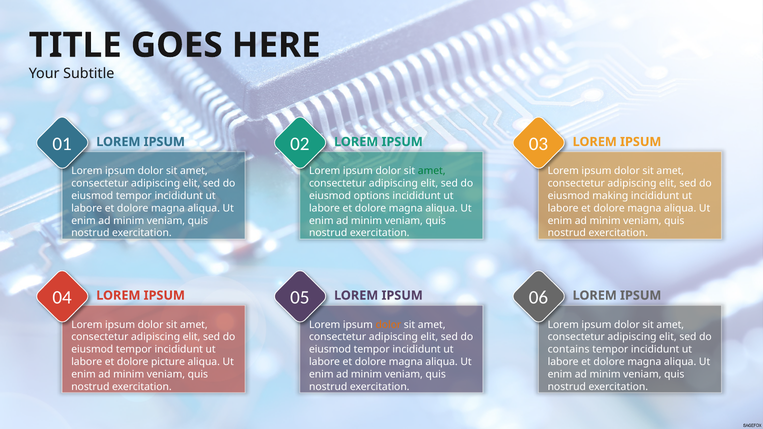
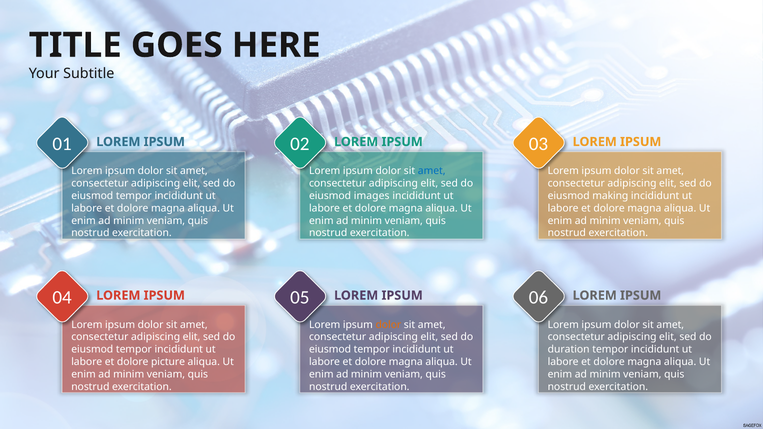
amet colour: green -> blue (432, 171)
options: options -> images (372, 196)
contains: contains -> duration (569, 350)
